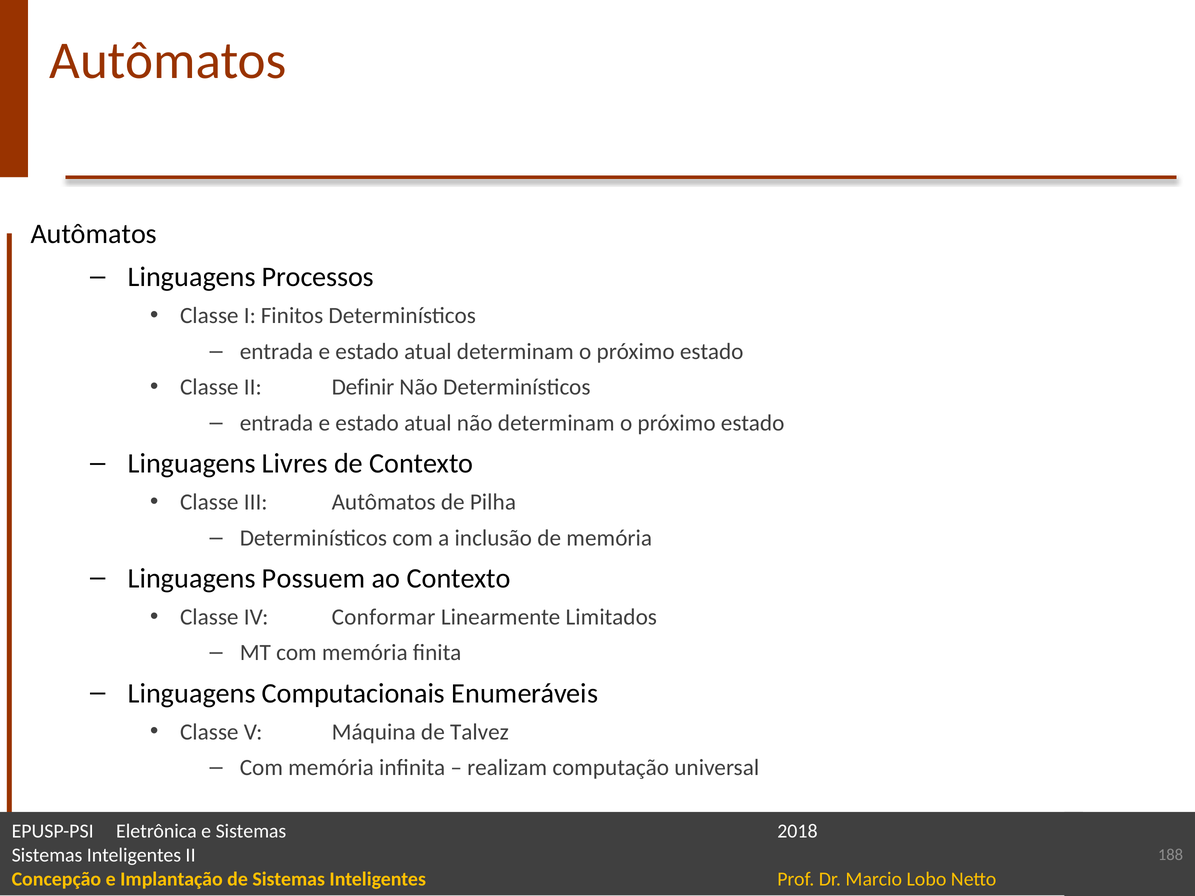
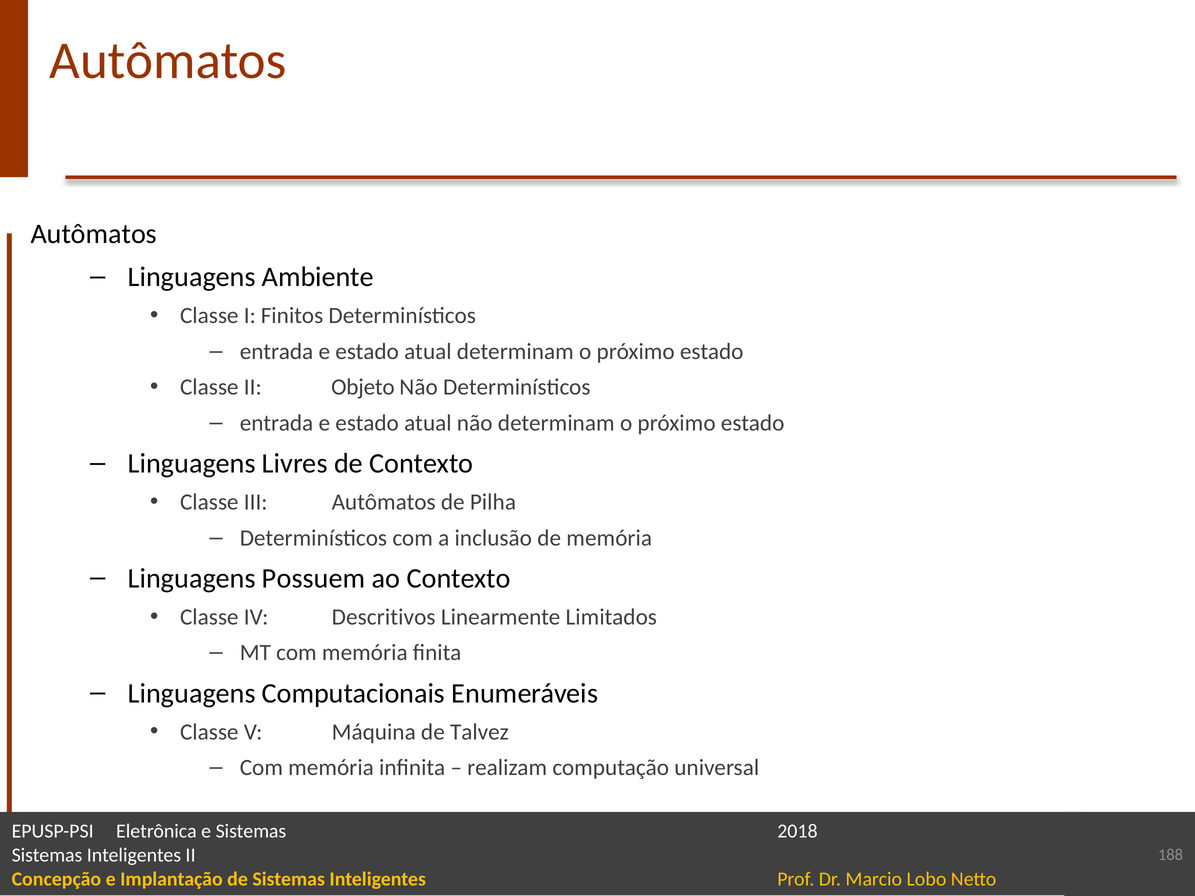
Processos: Processos -> Ambiente (318, 277)
Definir: Definir -> Objeto (363, 387)
Conformar: Conformar -> Descritivos (384, 617)
